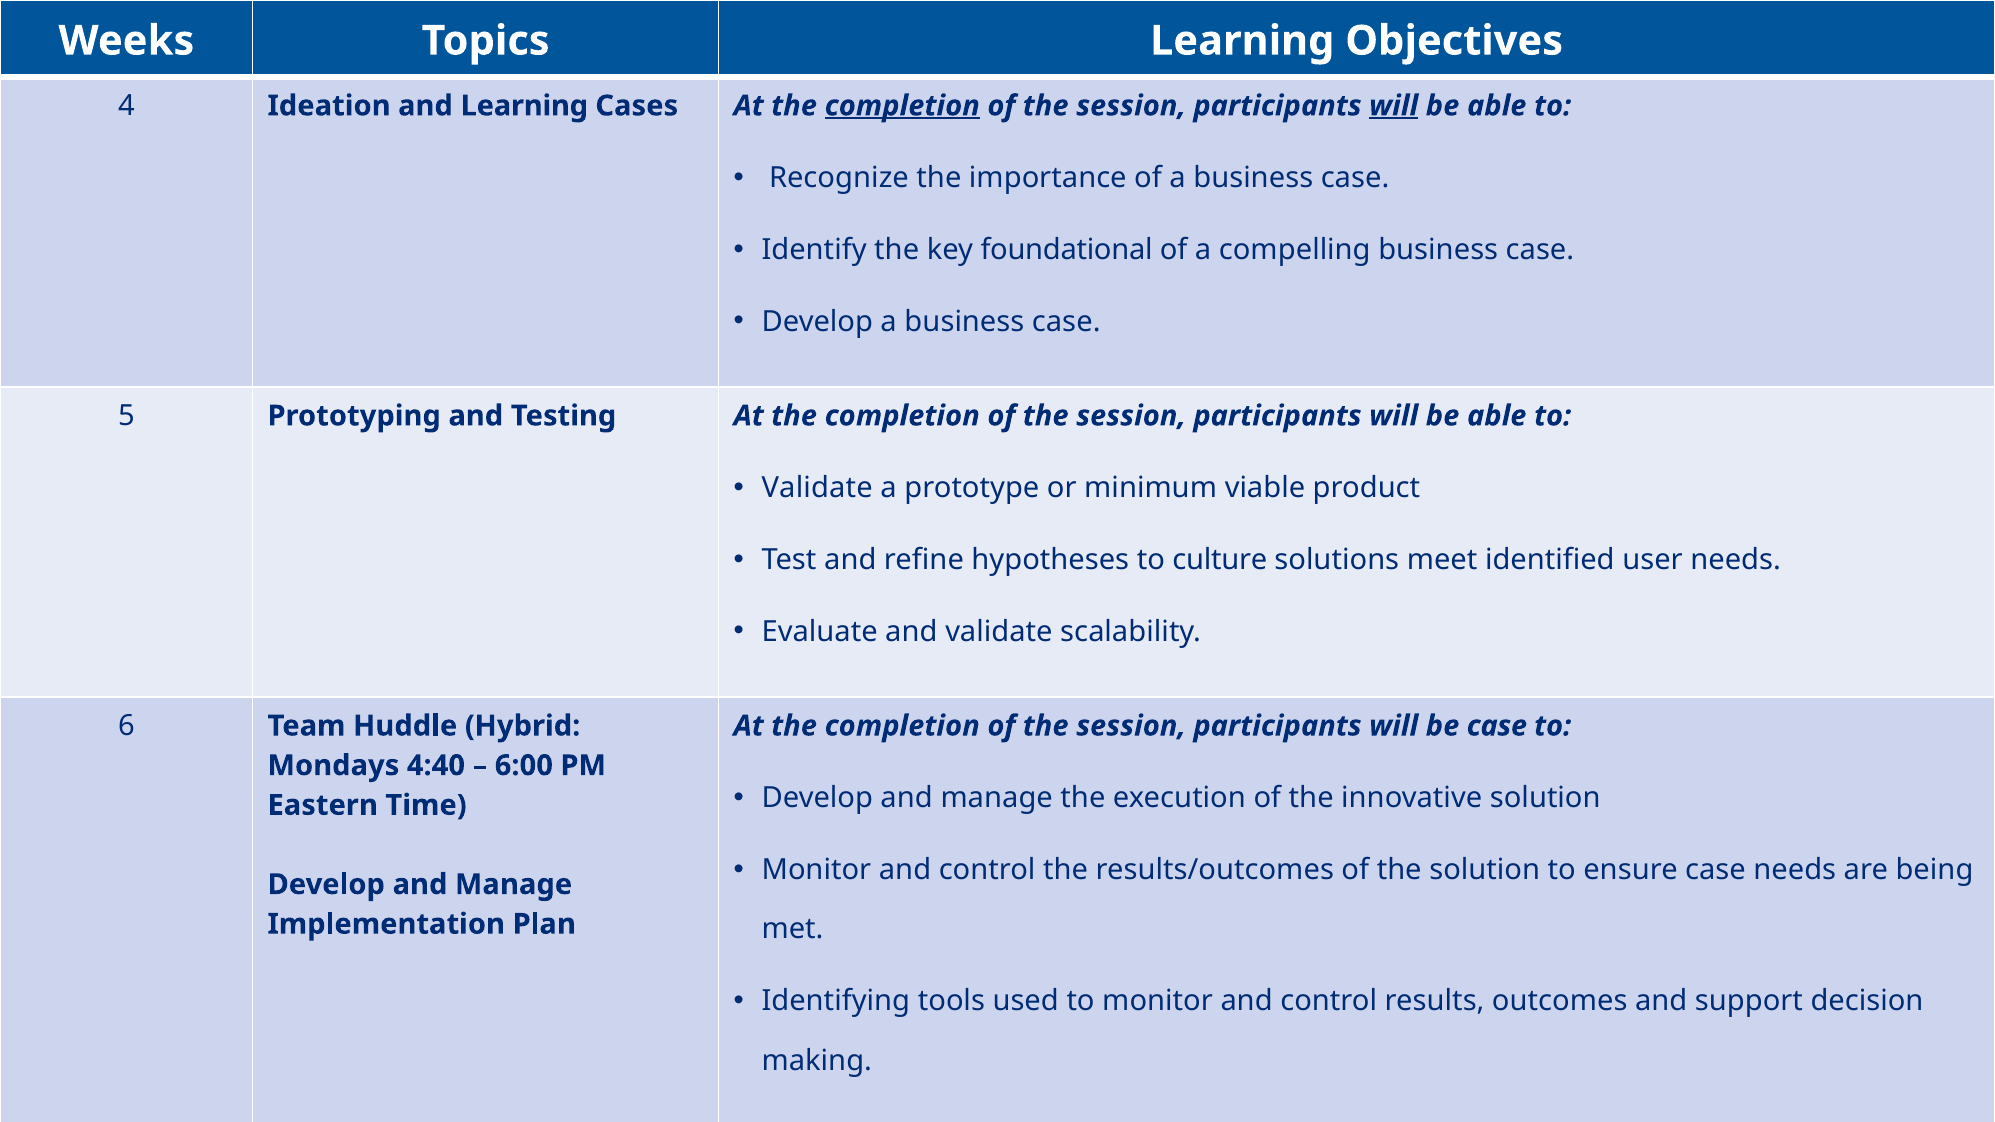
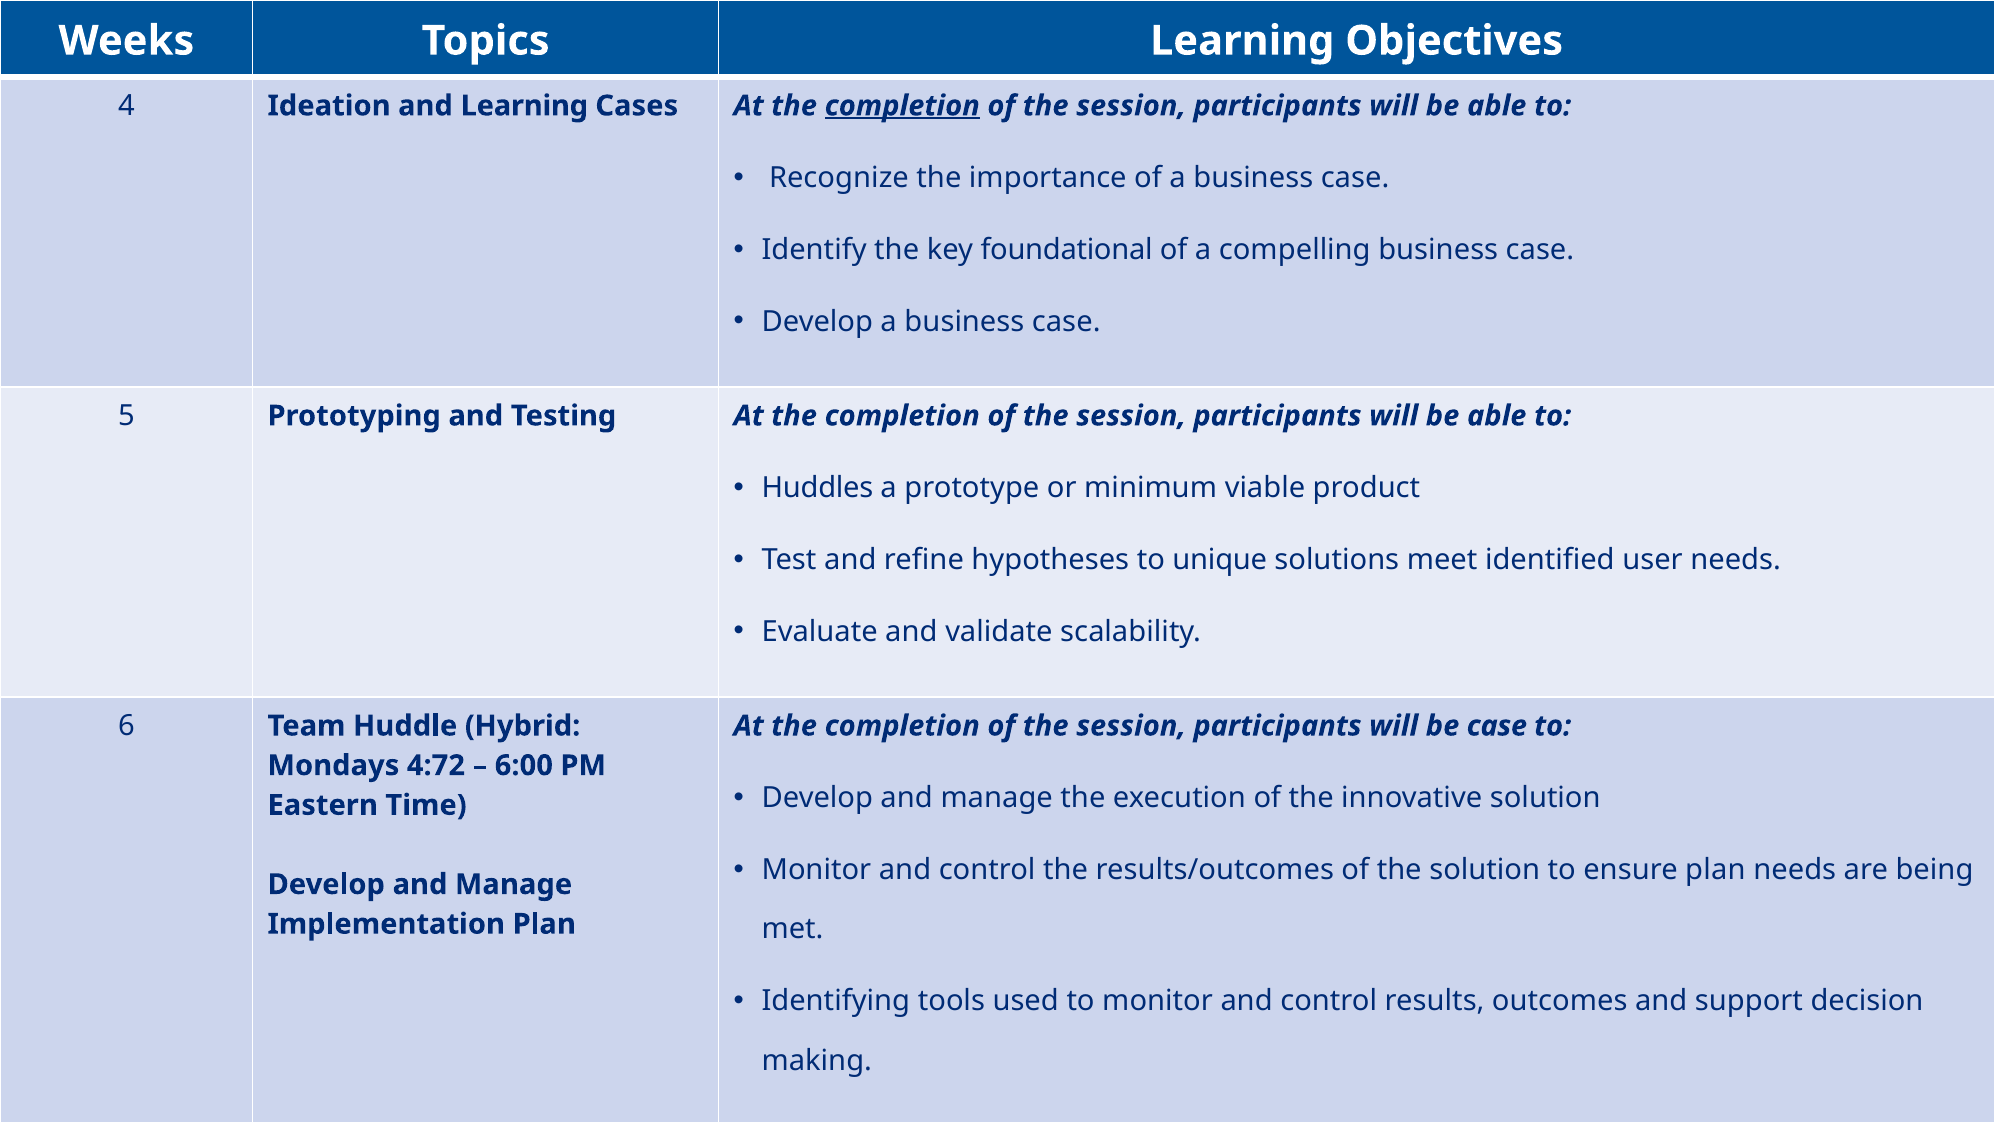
will underline: present -> none (1394, 106)
Validate: Validate -> Huddles (817, 488)
culture: culture -> unique (1220, 560)
4:40: 4:40 -> 4:72 (436, 766)
ensure case: case -> plan (1715, 870)
